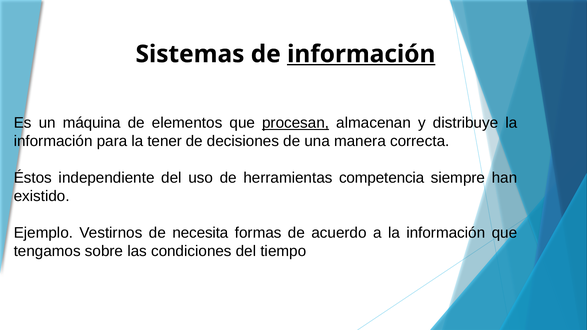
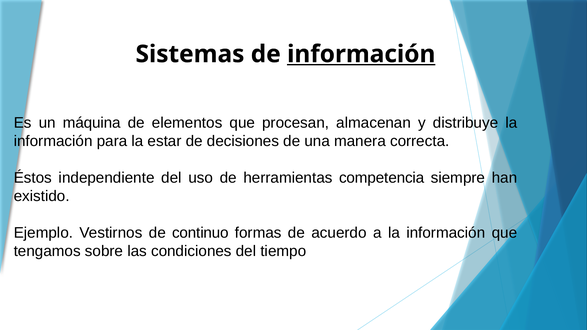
procesan underline: present -> none (296, 123)
tener: tener -> estar (165, 141)
necesita: necesita -> continuo (200, 233)
